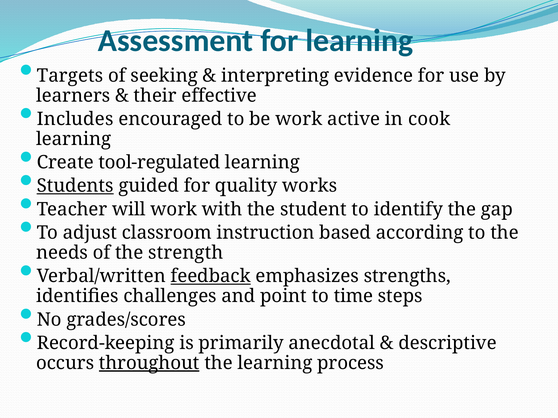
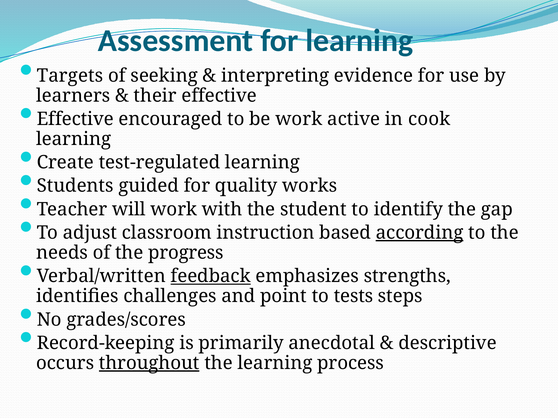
Includes: Includes -> Effective (75, 119)
tool-regulated: tool-regulated -> test-regulated (159, 163)
Students underline: present -> none (75, 186)
according underline: none -> present (420, 233)
strength: strength -> progress (186, 253)
time: time -> tests (354, 296)
